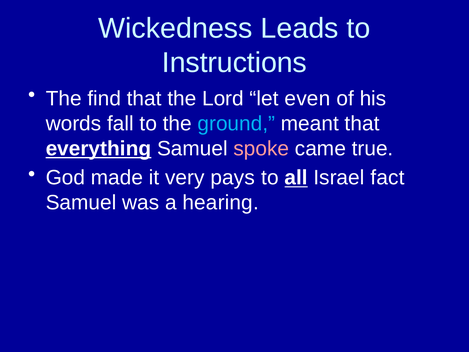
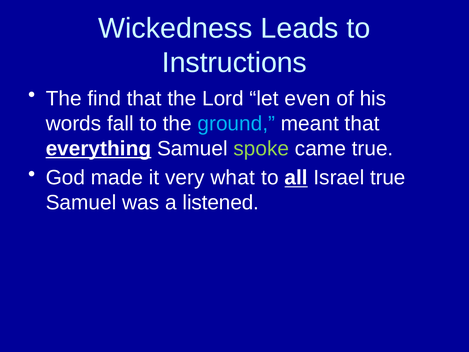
spoke colour: pink -> light green (261, 148)
pays: pays -> what (233, 178)
Israel fact: fact -> true (388, 178)
hearing: hearing -> listened (221, 203)
